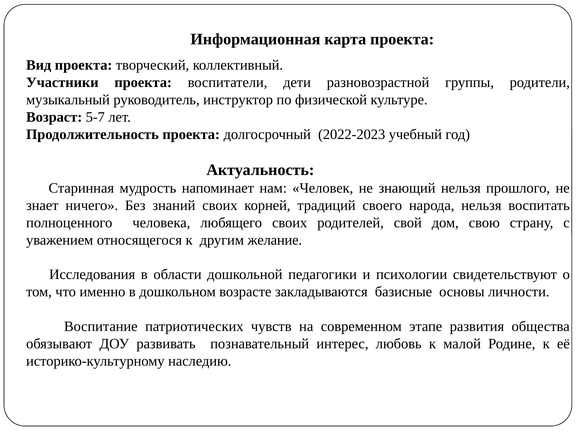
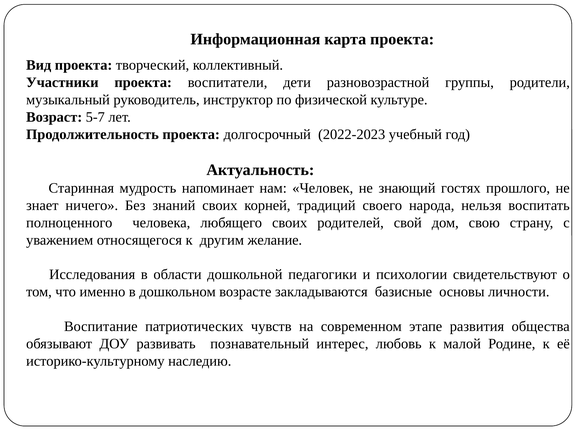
знающий нельзя: нельзя -> гостях (461, 188)
